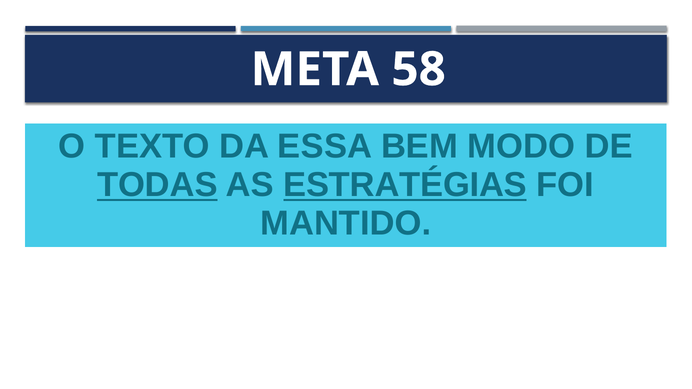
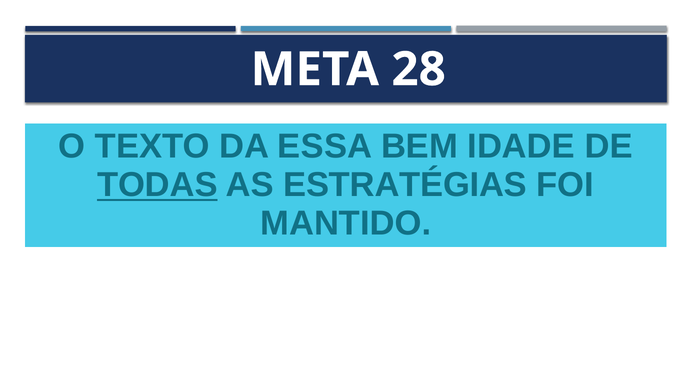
58: 58 -> 28 (419, 70)
MODO: MODO -> IDADE (521, 146)
ESTRATÉGIAS underline: present -> none (405, 185)
